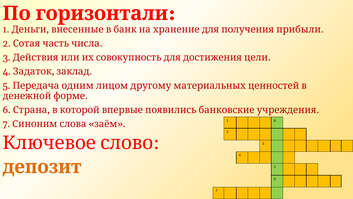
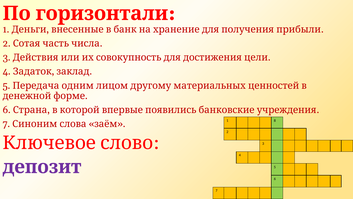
депозит colour: orange -> purple (42, 167)
